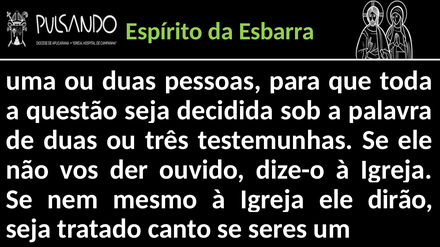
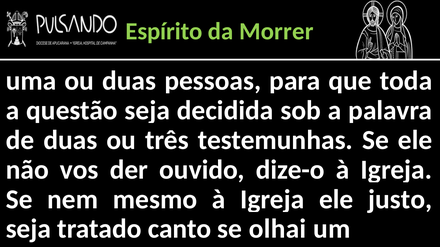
Esbarra: Esbarra -> Morrer (276, 32)
dirão: dirão -> justo (400, 200)
seres: seres -> olhai (278, 229)
